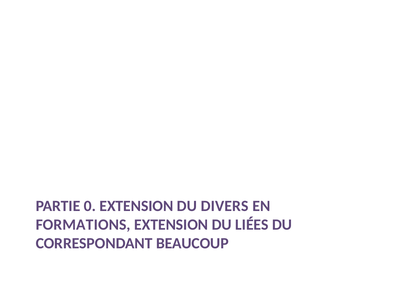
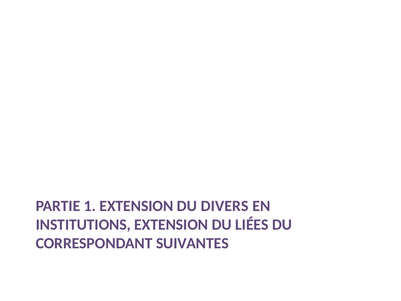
0: 0 -> 1 (90, 206)
FORMATIONS: FORMATIONS -> INSTITUTIONS (83, 224)
BEAUCOUP: BEAUCOUP -> SUIVANTES (192, 243)
